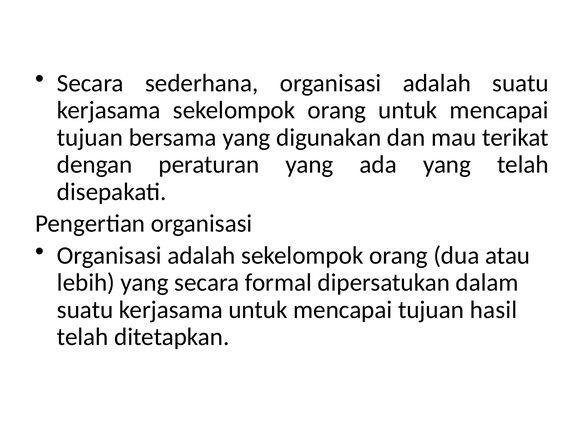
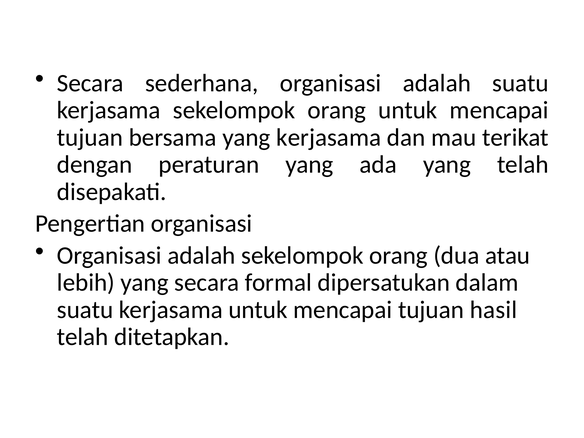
yang digunakan: digunakan -> kerjasama (329, 137)
